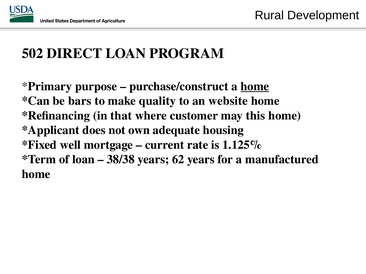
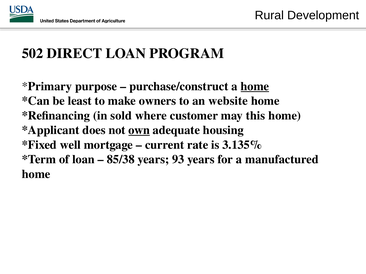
bars: bars -> least (80, 101)
quality: quality -> owners (158, 101)
that: that -> sold (121, 116)
own underline: none -> present (139, 130)
1.125%: 1.125% -> 3.135% (242, 145)
38/38: 38/38 -> 85/38 (121, 160)
62: 62 -> 93 (178, 160)
